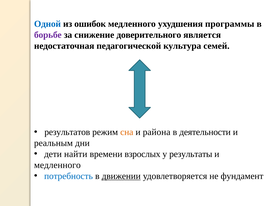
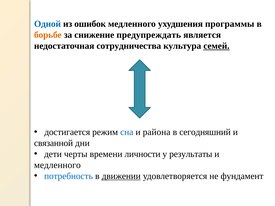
борьбе colour: purple -> orange (48, 35)
доверительного: доверительного -> предупреждать (149, 35)
педагогической: педагогической -> сотрудничества (129, 46)
семей underline: none -> present (216, 46)
результатов: результатов -> достигается (67, 132)
сна colour: orange -> blue (127, 132)
деятельности: деятельности -> сегодняшний (205, 132)
реальным: реальным -> связанной (54, 143)
найти: найти -> черты (76, 154)
взрослых: взрослых -> личности (142, 154)
